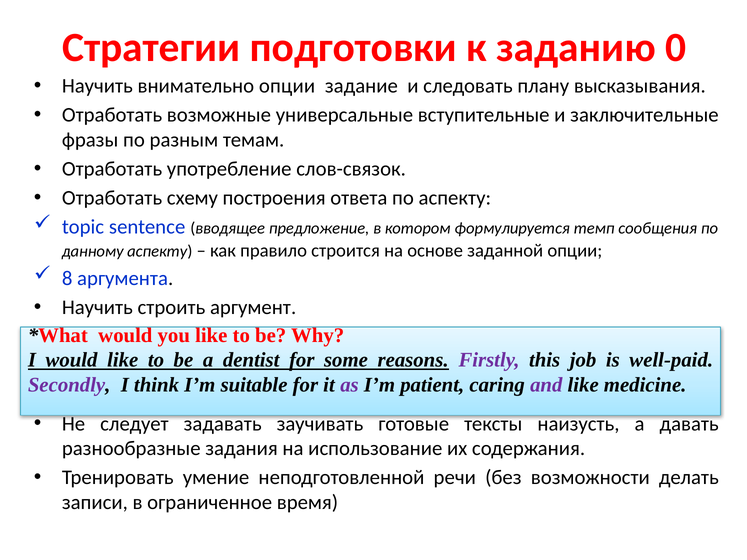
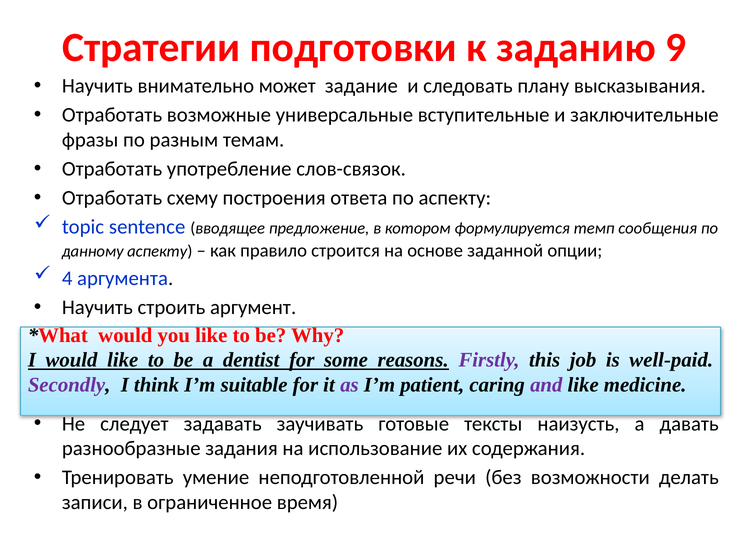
0: 0 -> 9 (676, 48)
внимательно опции: опции -> может (287, 86)
8: 8 -> 4 (67, 279)
